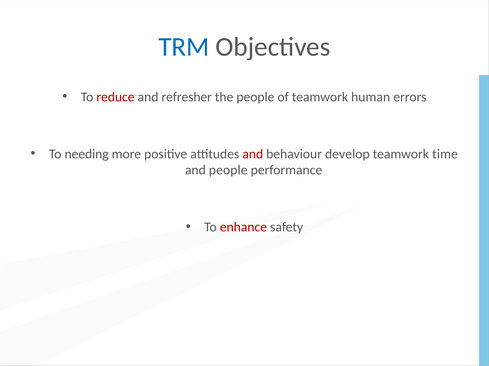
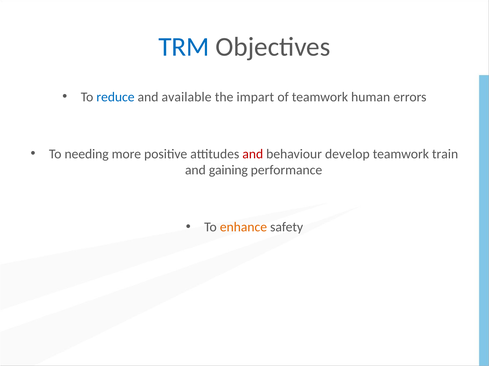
reduce colour: red -> blue (115, 97)
refresher: refresher -> available (187, 97)
the people: people -> impart (255, 97)
time: time -> train (445, 154)
and people: people -> gaining (228, 170)
enhance colour: red -> orange (243, 228)
